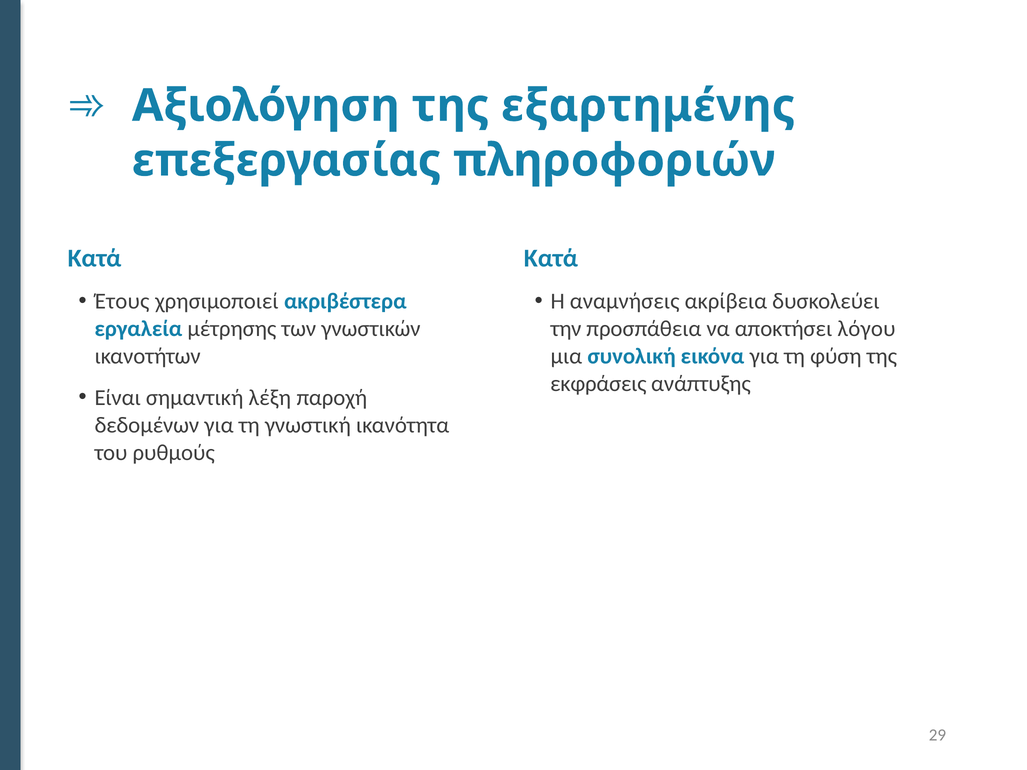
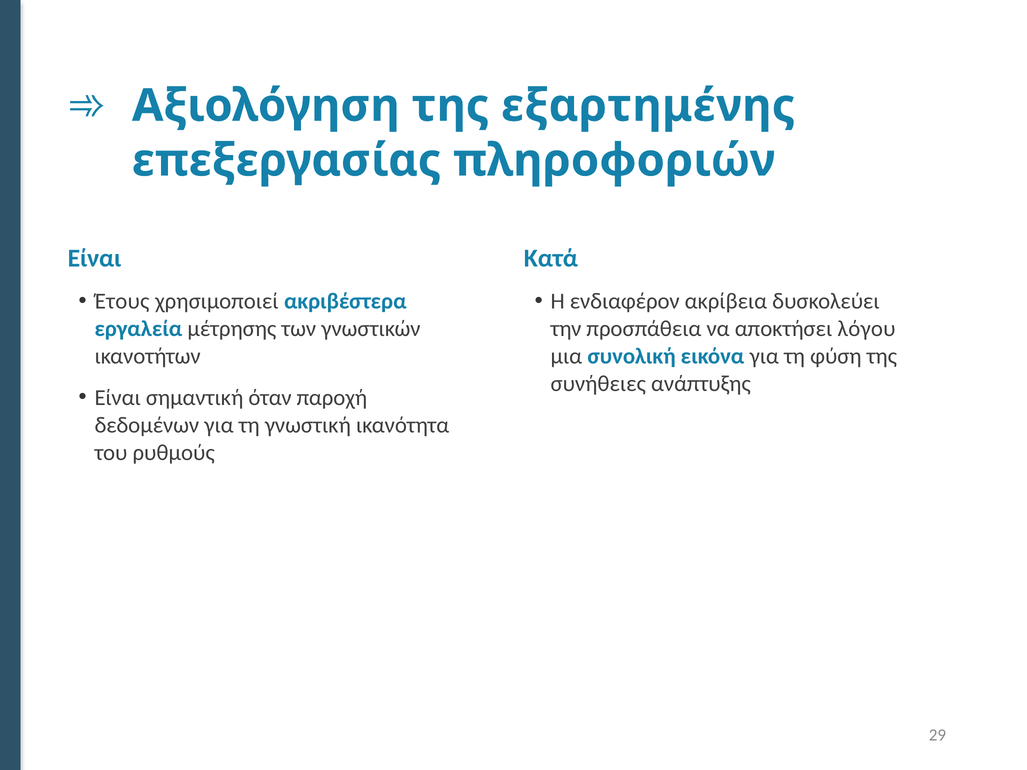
Κατά: Κατά -> Είναι (94, 258)
αναμνήσεις: αναμνήσεις -> ενδιαφέρον (625, 302)
εκφράσεις: εκφράσεις -> συνήθειες (598, 384)
λέξη: λέξη -> όταν (270, 398)
